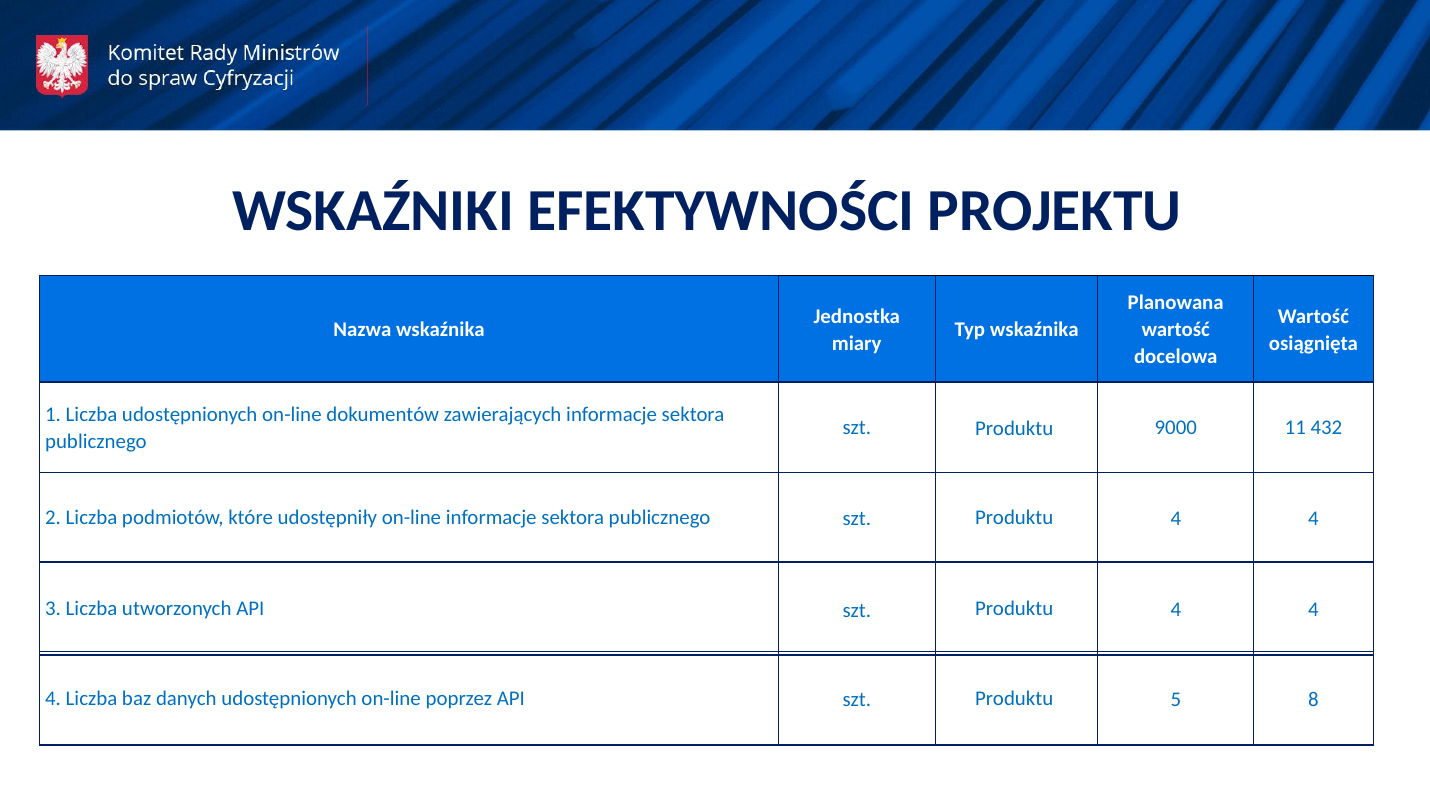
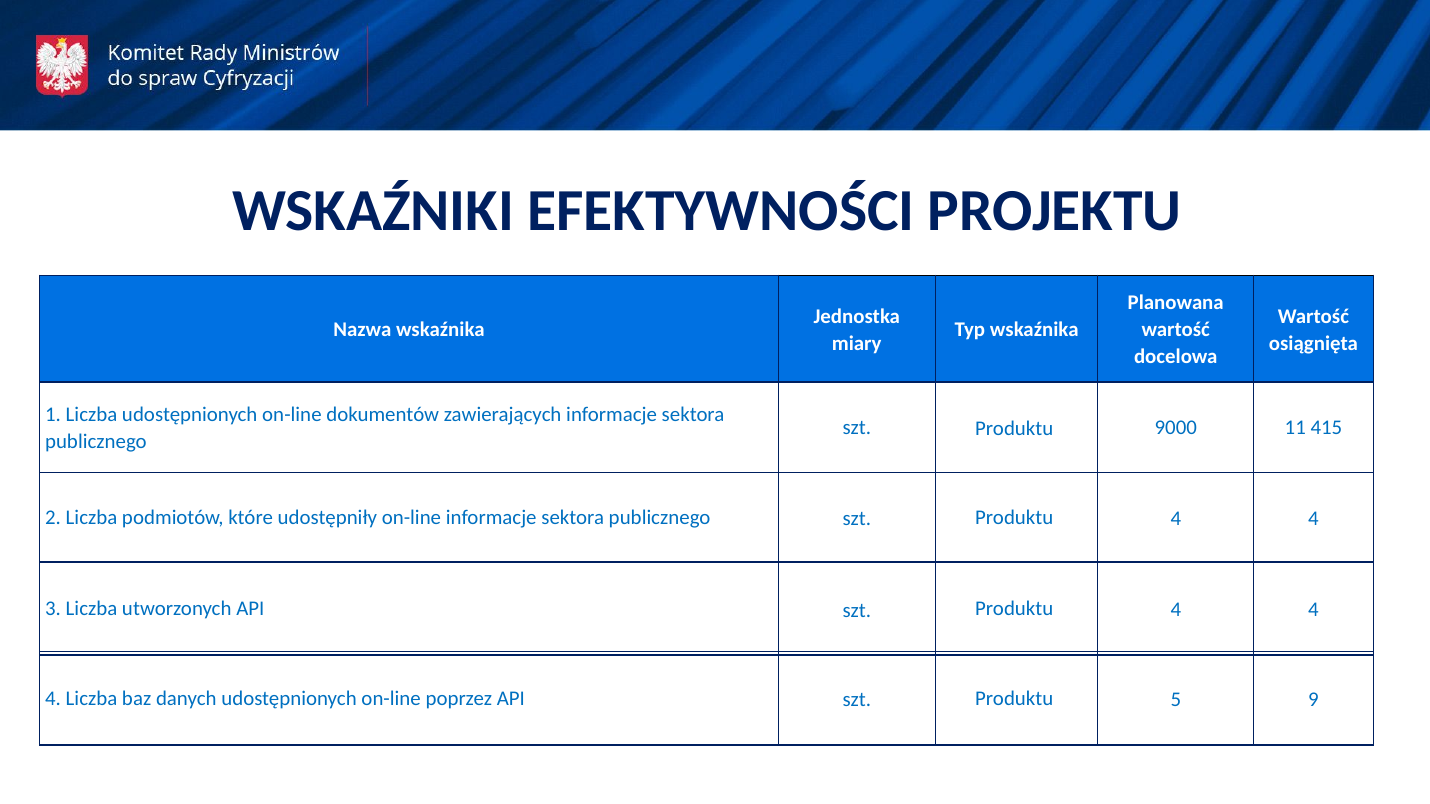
432: 432 -> 415 (1326, 428)
8: 8 -> 9 (1313, 700)
